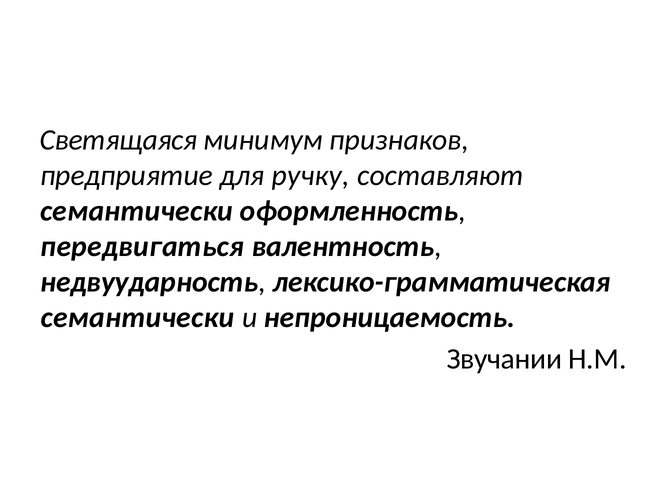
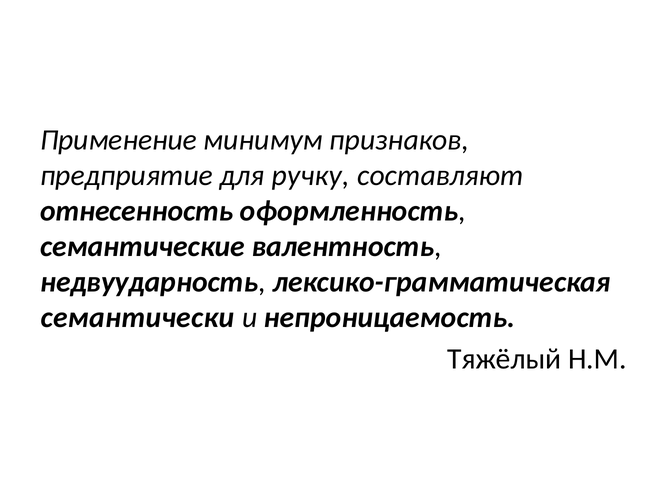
Светящаяся: Светящаяся -> Применение (118, 140)
семантически: семантически -> отнесенность (137, 211)
передвигаться: передвигаться -> семантические (142, 247)
Звучании: Звучании -> Тяжёлый (504, 359)
